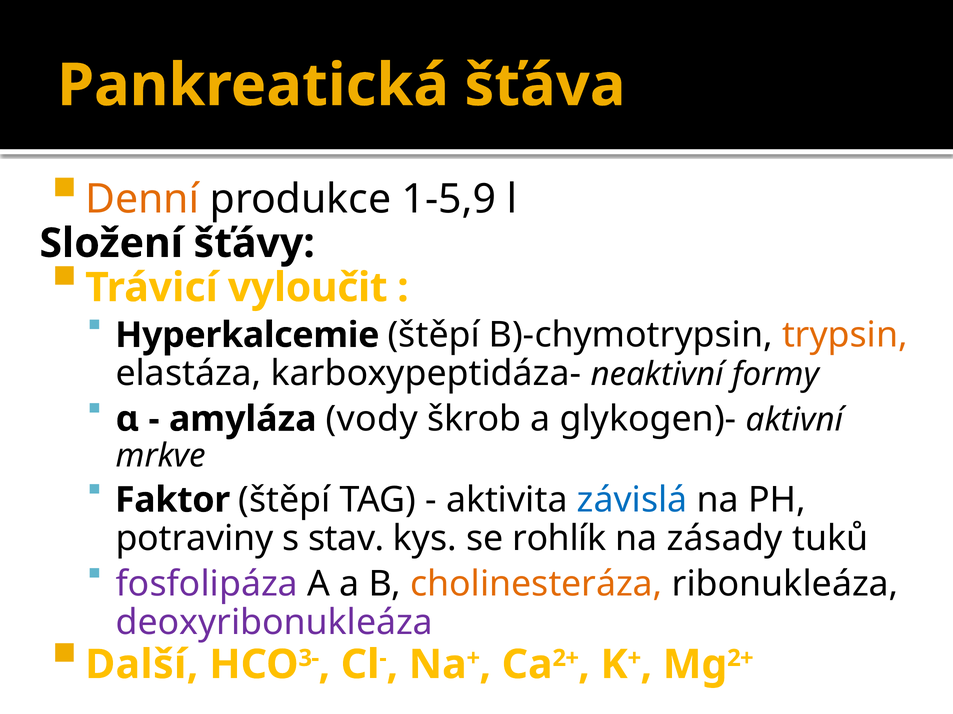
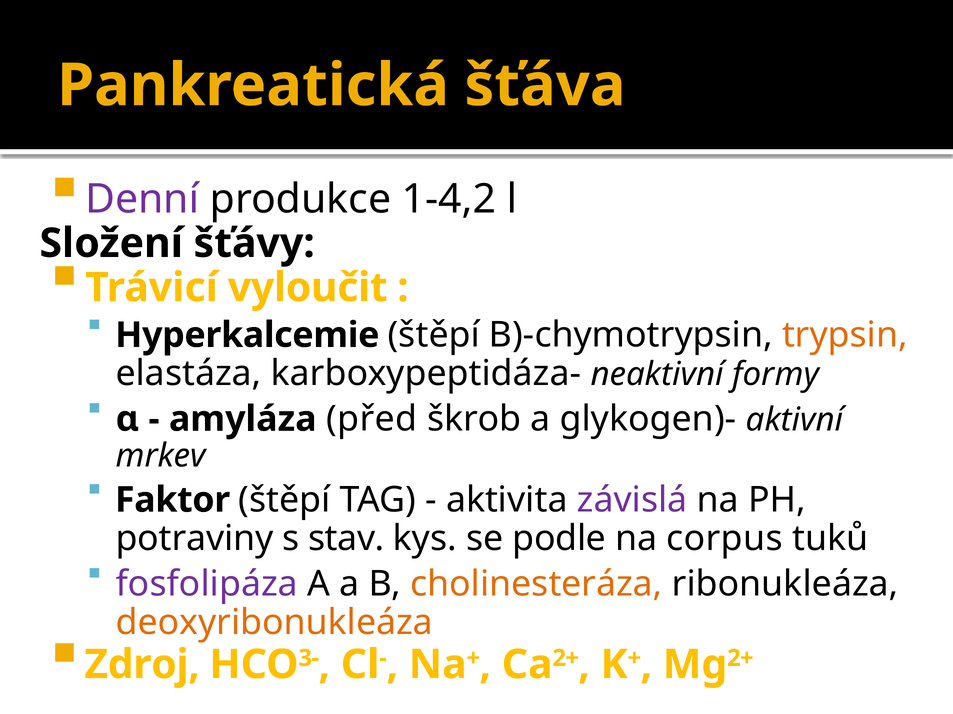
Denní colour: orange -> purple (142, 199)
1-5,9: 1-5,9 -> 1-4,2 (449, 199)
vody: vody -> před (372, 419)
mrkve: mrkve -> mrkev (161, 456)
závislá colour: blue -> purple (632, 500)
rohlík: rohlík -> podle (559, 539)
zásady: zásady -> corpus (725, 539)
deoxyribonukleáza colour: purple -> orange (274, 623)
Další: Další -> Zdroj (142, 665)
